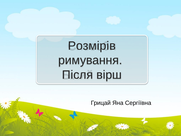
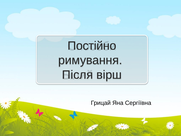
Розмірів: Розмірів -> Постійно (92, 46)
